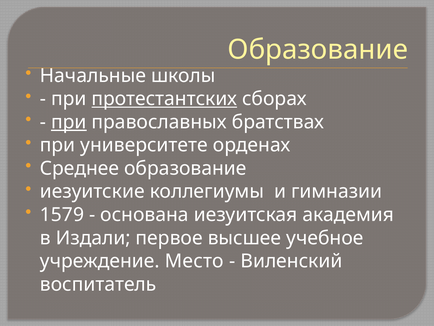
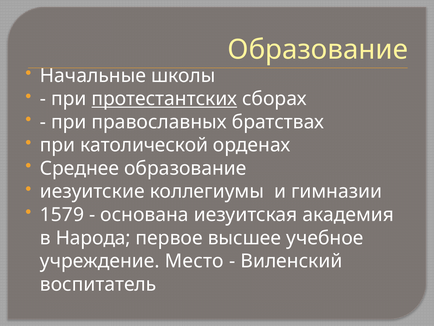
при underline: present -> none (69, 122)
университете: университете -> католической (144, 145)
Издали: Издали -> Народа (93, 238)
